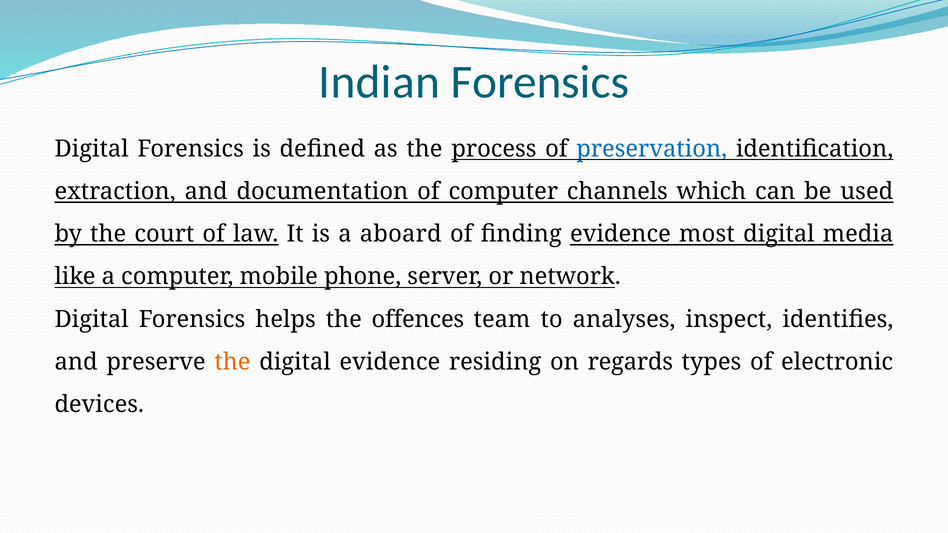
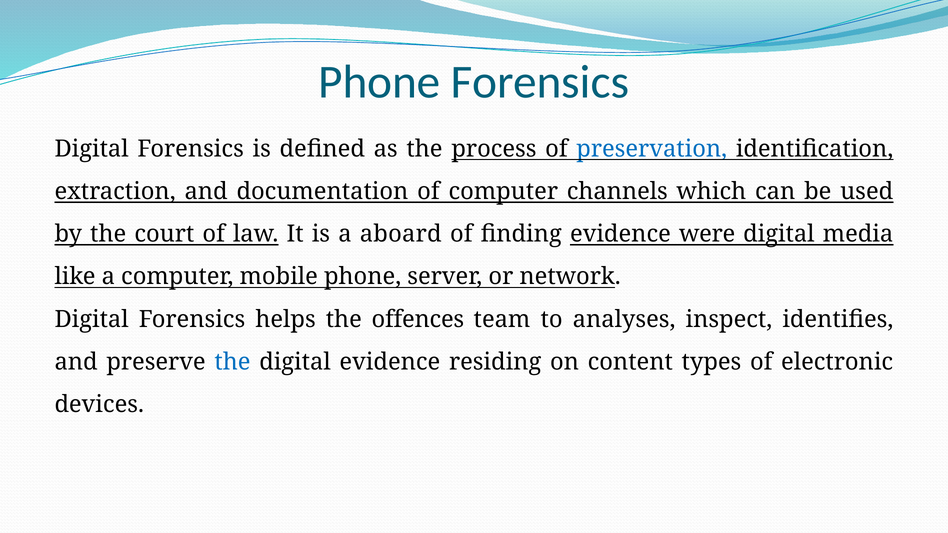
Indian: Indian -> Phone (379, 82)
most: most -> were (707, 234)
the colour: orange -> blue (232, 362)
regards: regards -> content (630, 362)
